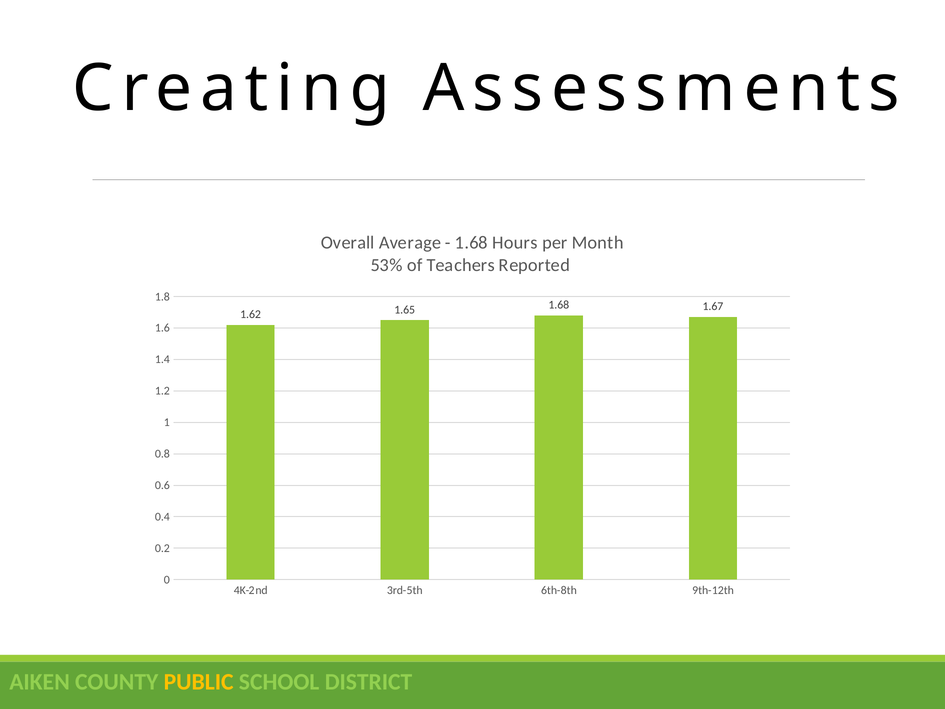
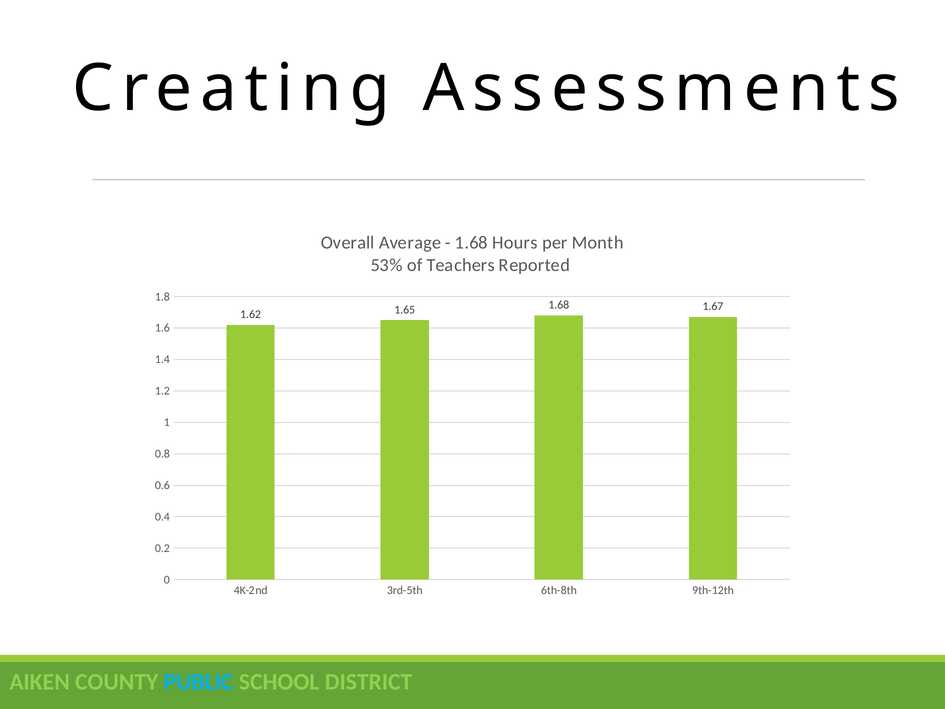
PUBLIC colour: yellow -> light blue (199, 682)
